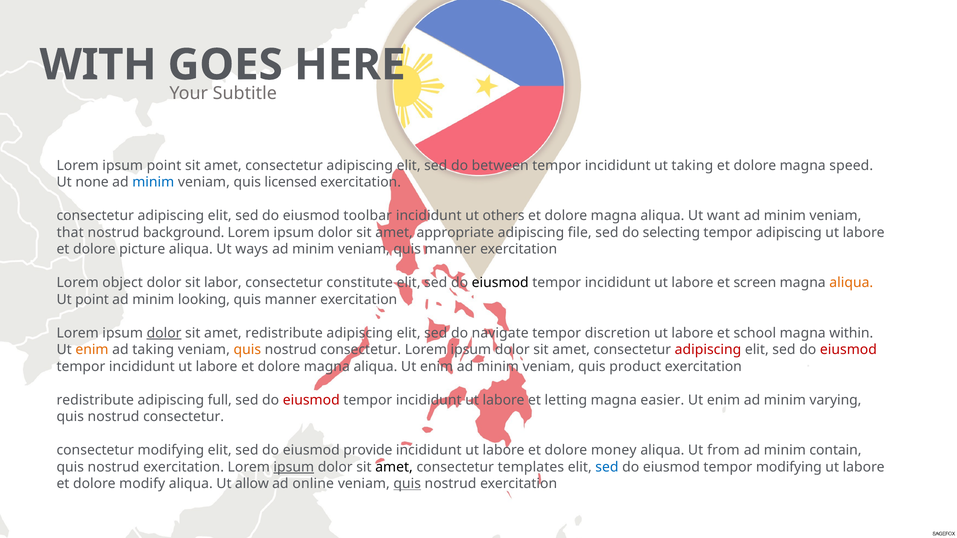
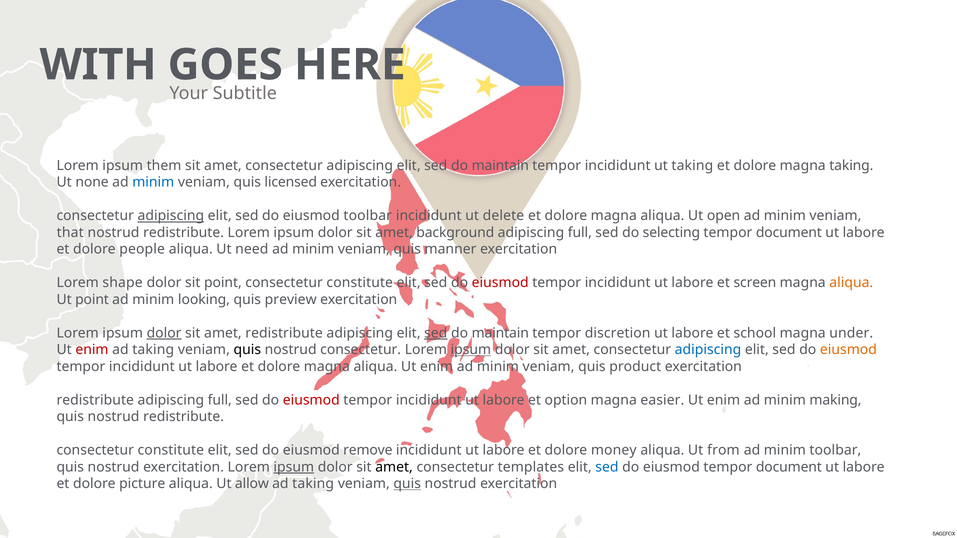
ipsum point: point -> them (164, 166)
between: between -> maintain (500, 166)
magna speed: speed -> taking (851, 166)
adipiscing underline: none -> present (171, 216)
others: others -> delete (503, 216)
want: want -> open (724, 216)
background: background -> redistribute (184, 233)
appropriate: appropriate -> background (455, 233)
file: file -> full (580, 233)
adipiscing: adipiscing -> document (789, 233)
picture: picture -> people (142, 249)
ways: ways -> need (252, 249)
object: object -> shape (123, 283)
sit labor: labor -> point (223, 283)
eiusmod colour: black -> red (500, 283)
manner: manner -> preview (291, 300)
sed underline: none -> present (436, 333)
navigate: navigate -> maintain (500, 333)
within: within -> under (851, 333)
enim colour: orange -> red (92, 350)
quis colour: orange -> black (247, 350)
ipsum underline: none -> present (471, 350)
adipiscing colour: red -> blue (708, 350)
eiusmod colour: red -> orange (848, 350)
letting: letting -> option (566, 400)
varying: varying -> making (836, 400)
consectetur: consectetur -> redistribute (184, 417)
modifying: modifying -> constitute (171, 451)
provide: provide -> remove (368, 451)
minim contain: contain -> toolbar (835, 451)
eiusmod tempor modifying: modifying -> document (789, 467)
modify: modify -> picture (142, 484)
online: online -> taking (313, 484)
